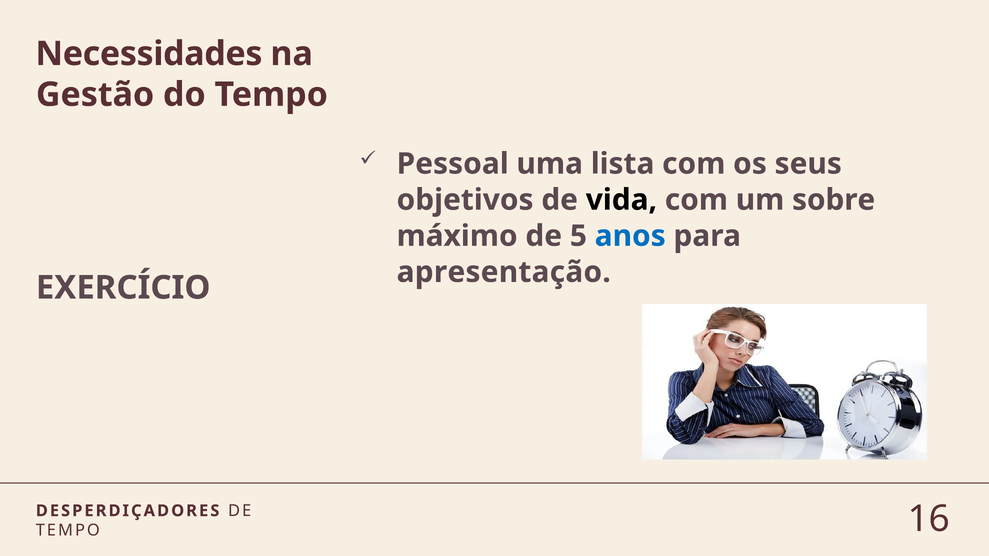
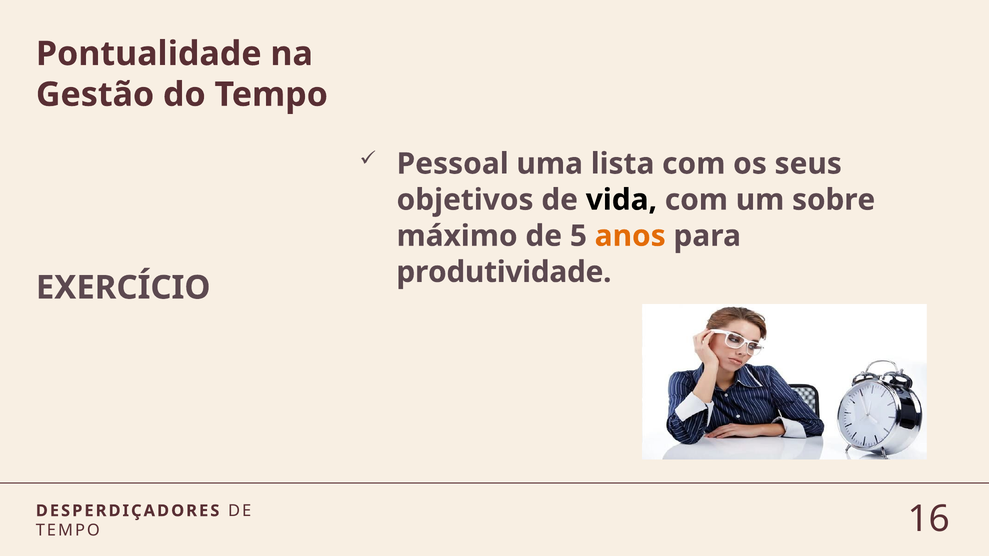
Necessidades: Necessidades -> Pontualidade (149, 54)
anos colour: blue -> orange (630, 236)
apresentação: apresentação -> produtividade (504, 272)
